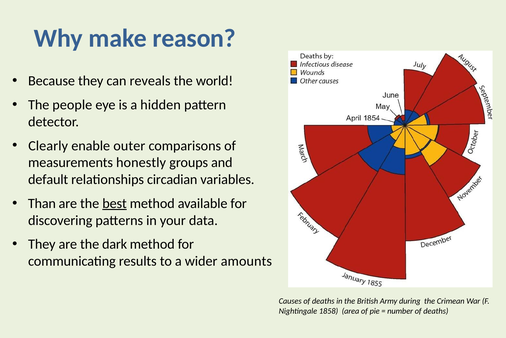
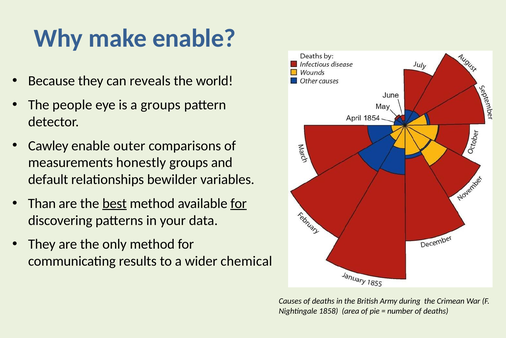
make reason: reason -> enable (194, 38)
a hidden: hidden -> groups (161, 105)
Clearly: Clearly -> Cawley (48, 145)
circadian: circadian -> bewilder (172, 179)
for underline: none -> present (239, 203)
dark: dark -> only (115, 244)
amounts: amounts -> chemical (246, 261)
